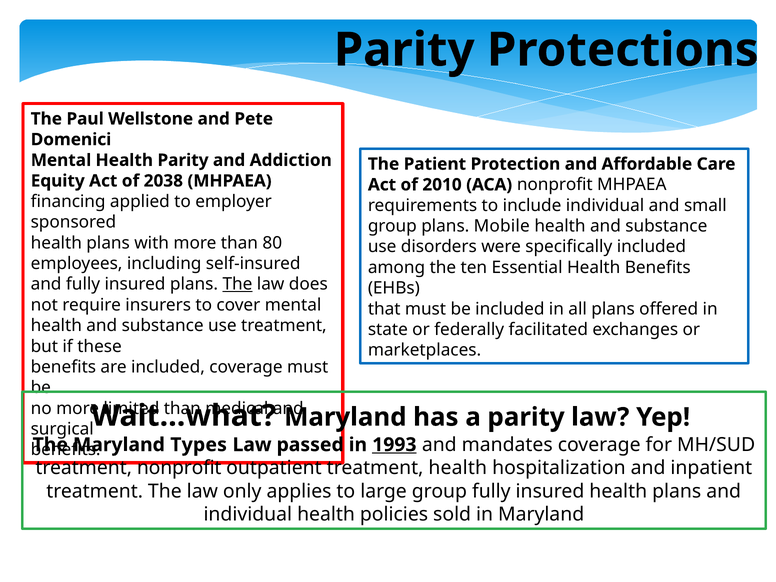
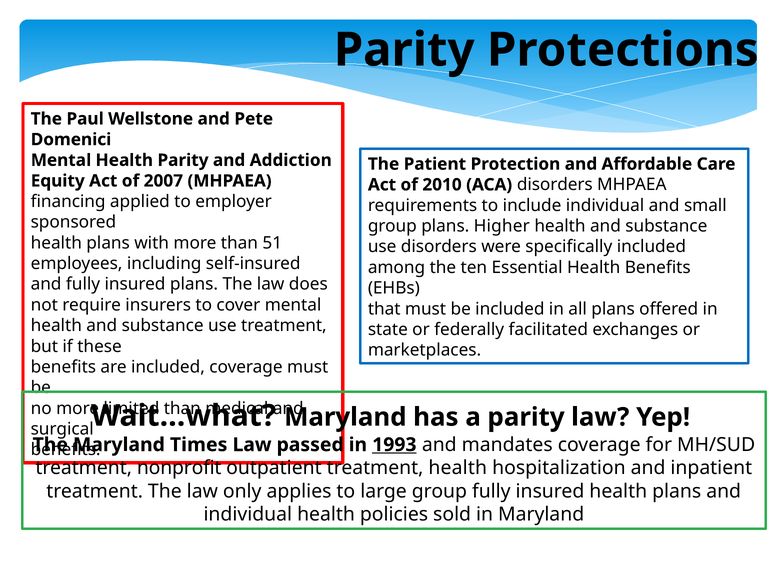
2038: 2038 -> 2007 (163, 181)
ACA nonprofit: nonprofit -> disorders (555, 185)
Mobile: Mobile -> Higher (502, 226)
80: 80 -> 51 (272, 243)
The underline: present -> none (237, 284)
Types: Types -> Times (199, 445)
